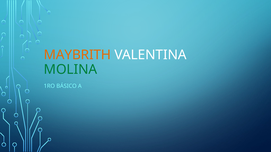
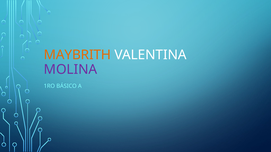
MOLINA colour: green -> purple (70, 70)
